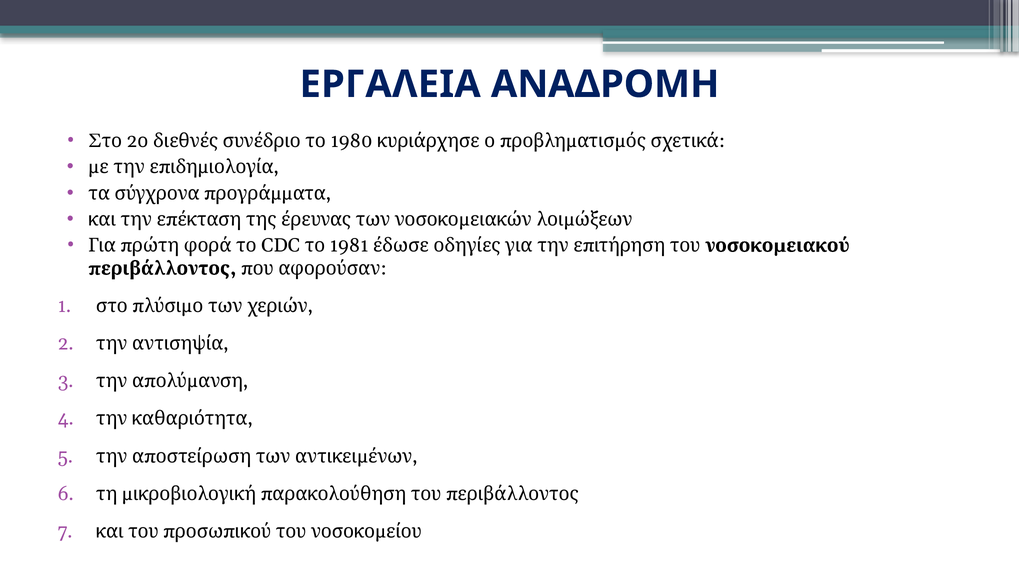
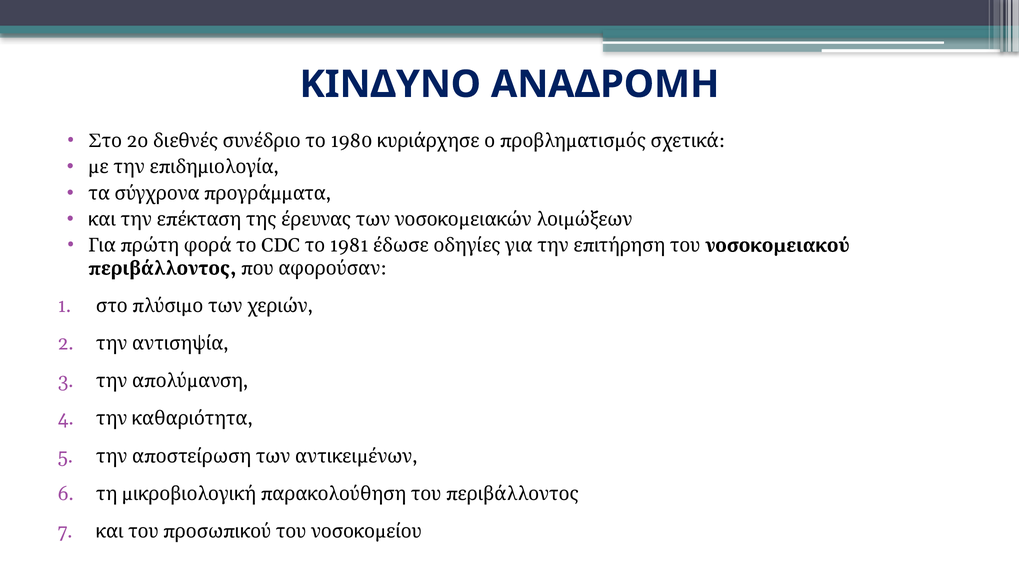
ΕΡΓΑΛΕΙΑ: ΕΡΓΑΛΕΙΑ -> ΚΙΝΔΥΝΟ (390, 84)
